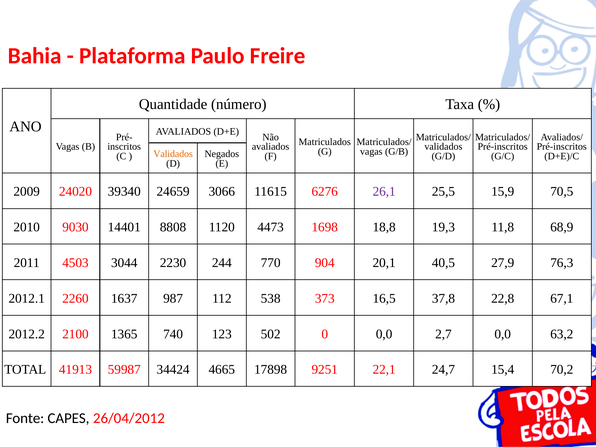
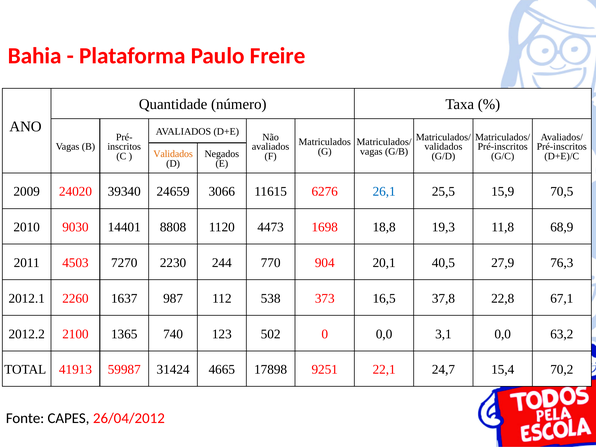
26,1 colour: purple -> blue (384, 192)
3044: 3044 -> 7270 (124, 263)
2,7: 2,7 -> 3,1 (443, 334)
34424: 34424 -> 31424 (173, 370)
